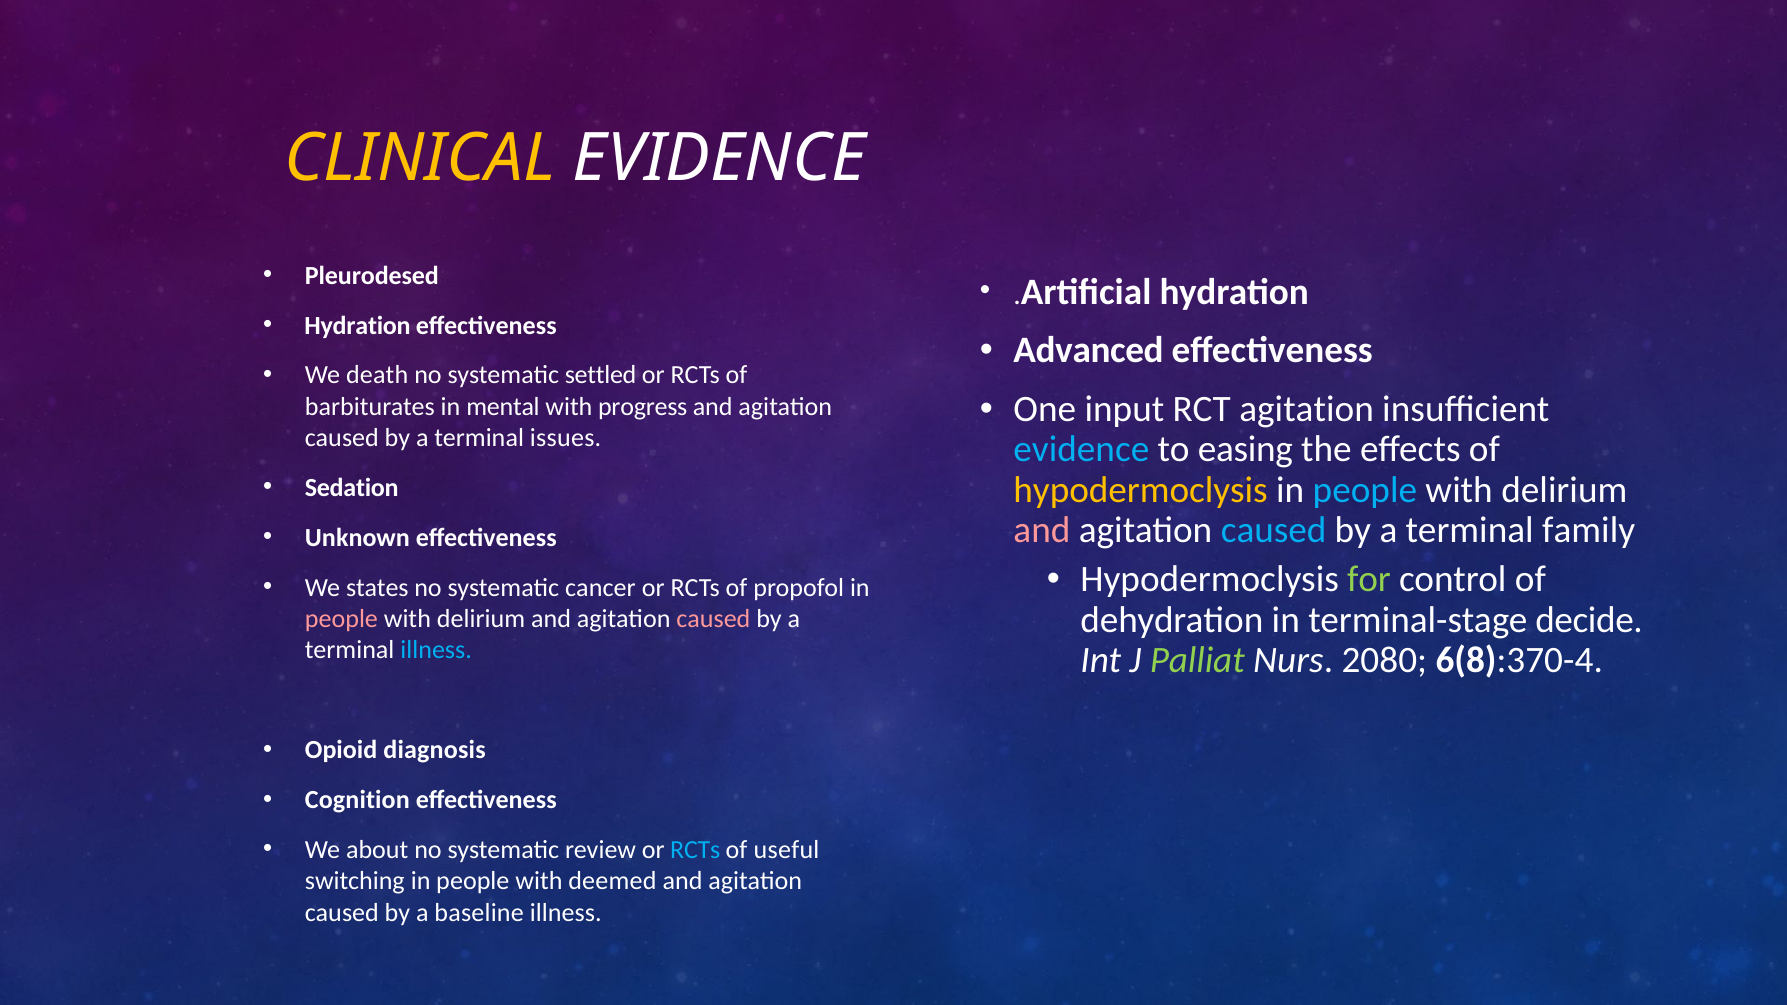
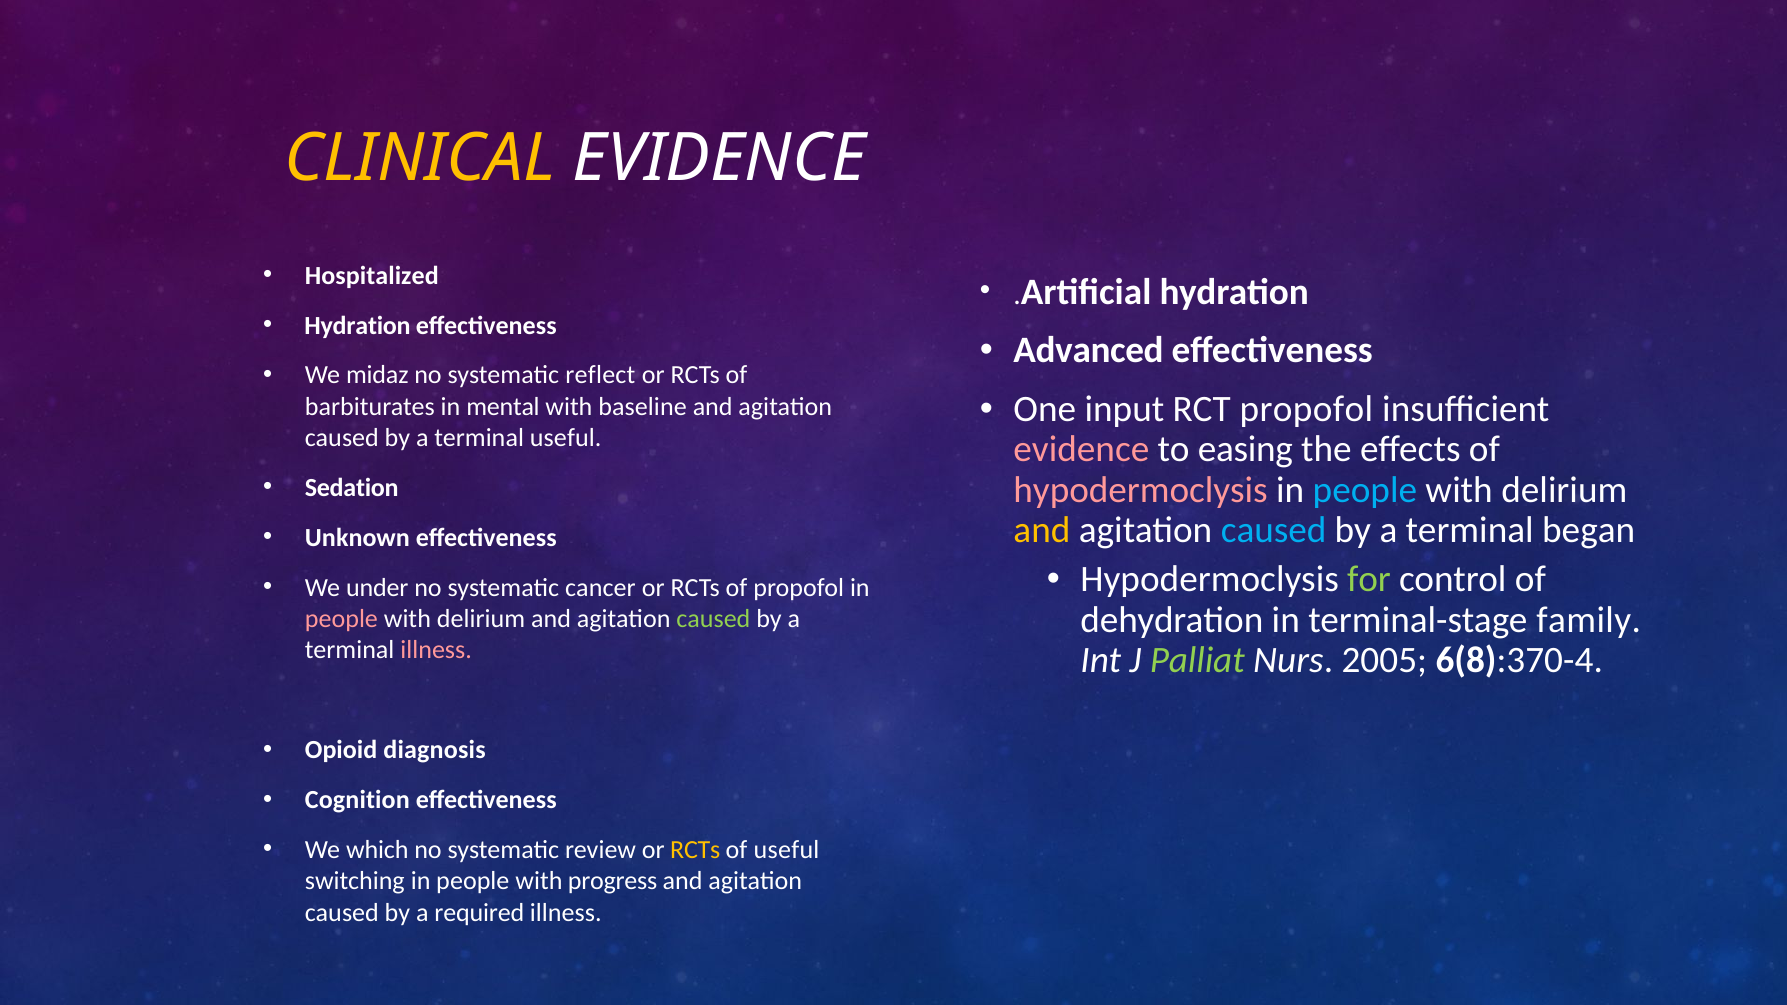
Pleurodesed: Pleurodesed -> Hospitalized (372, 276)
death: death -> midaz (377, 375)
settled: settled -> reflect (600, 375)
RCT agitation: agitation -> propofol (1306, 410)
progress: progress -> baseline (643, 407)
terminal issues: issues -> useful (566, 438)
evidence colour: light blue -> pink (1081, 450)
hypodermoclysis colour: yellow -> pink (1141, 490)
and colour: pink -> yellow (1042, 530)
family: family -> began (1589, 530)
states: states -> under (377, 588)
decide: decide -> family (1589, 620)
caused colour: pink -> light green (713, 619)
illness colour: light blue -> pink (436, 650)
2080: 2080 -> 2005 (1384, 660)
about: about -> which (377, 850)
RCTs colour: light blue -> yellow (695, 850)
deemed: deemed -> progress (613, 881)
baseline: baseline -> required (479, 913)
